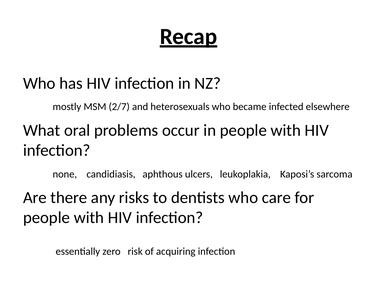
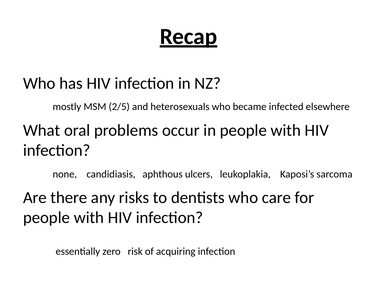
2/7: 2/7 -> 2/5 (119, 107)
